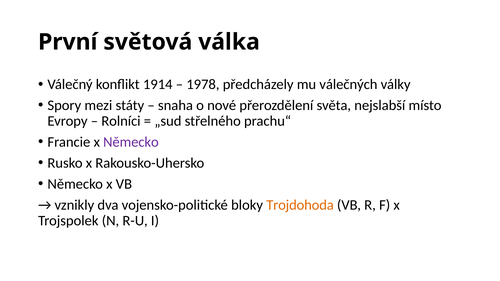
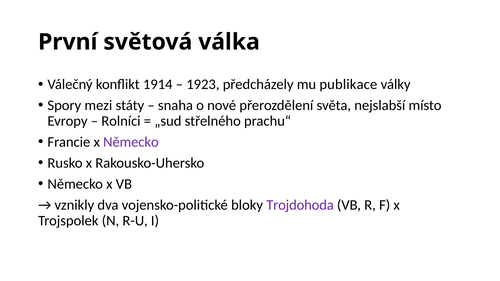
1978: 1978 -> 1923 (203, 85)
válečných: válečných -> publikace (348, 85)
Trojdohoda colour: orange -> purple (300, 205)
